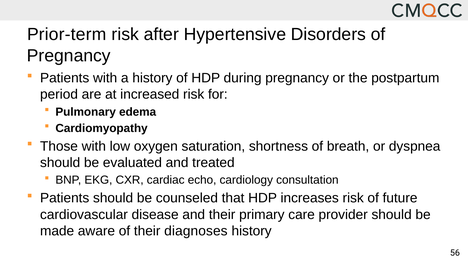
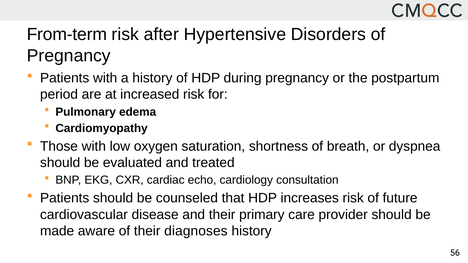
Prior-term: Prior-term -> From-term (67, 35)
